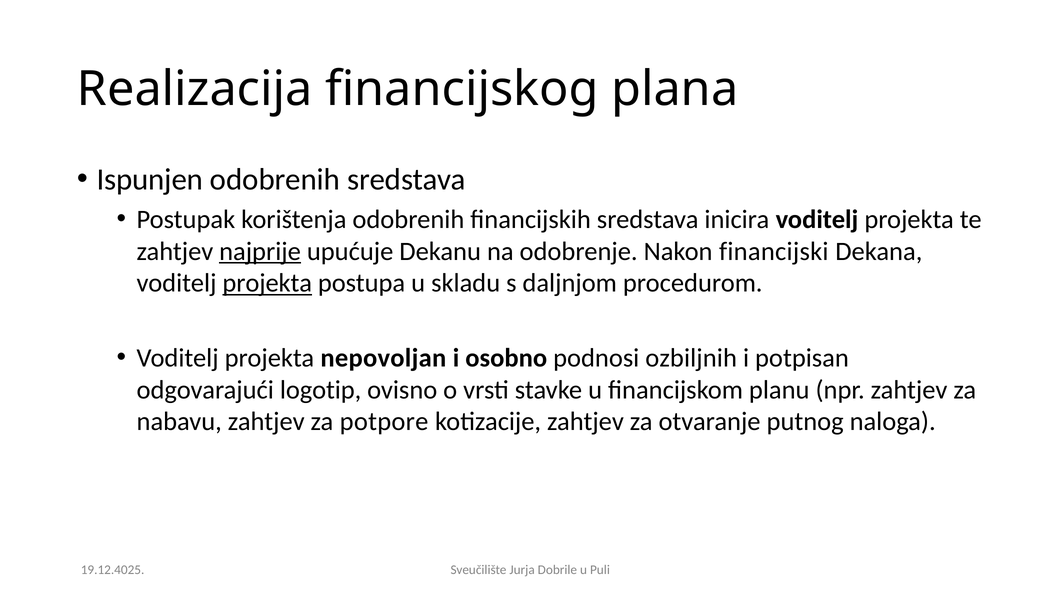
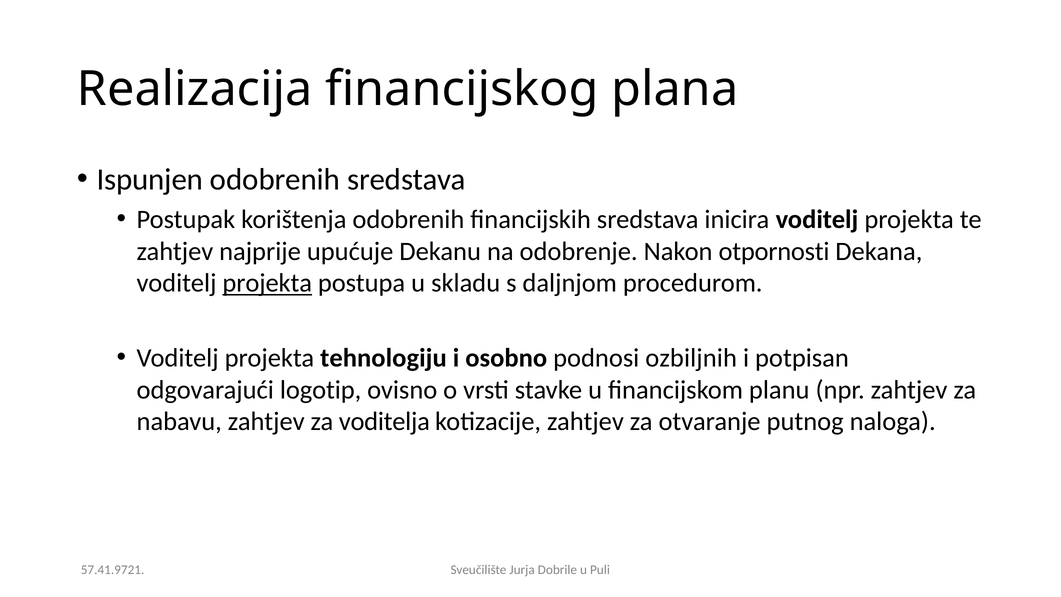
najprije underline: present -> none (260, 251)
financijski: financijski -> otpornosti (774, 251)
nepovoljan: nepovoljan -> tehnologiju (383, 358)
potpore: potpore -> voditelja (384, 421)
19.12.4025: 19.12.4025 -> 57.41.9721 (113, 570)
